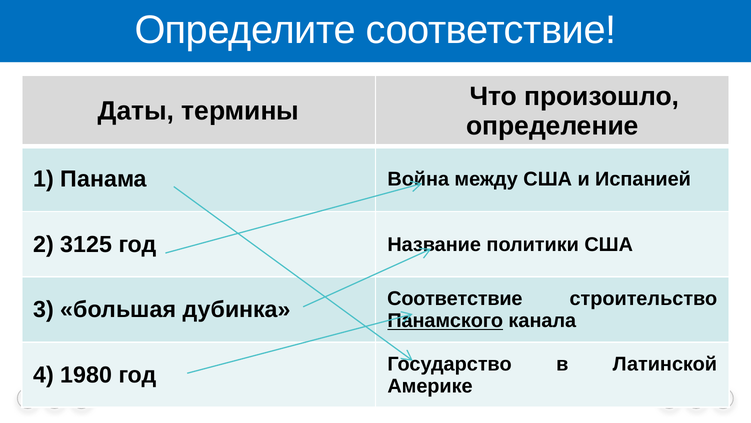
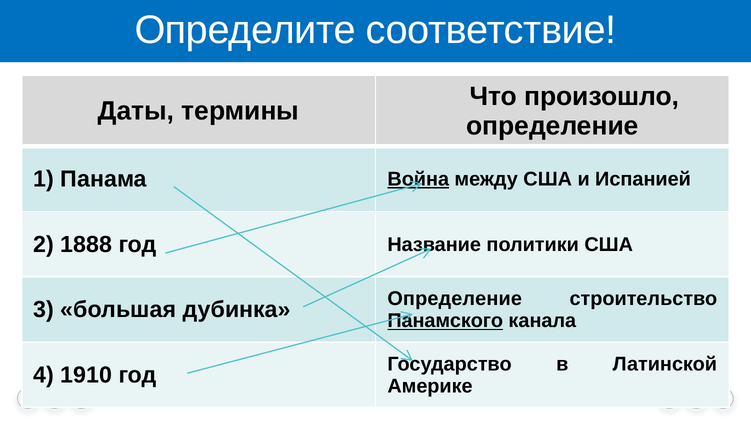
Война underline: none -> present (418, 179)
3125: 3125 -> 1888 (86, 244)
дубинка Соответствие: Соответствие -> Определение (455, 298)
1980: 1980 -> 1910 (86, 375)
